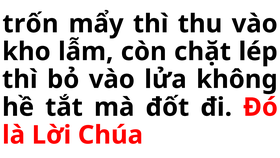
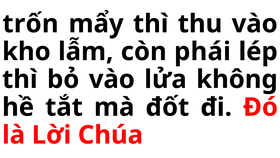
chặt: chặt -> phái (202, 51)
